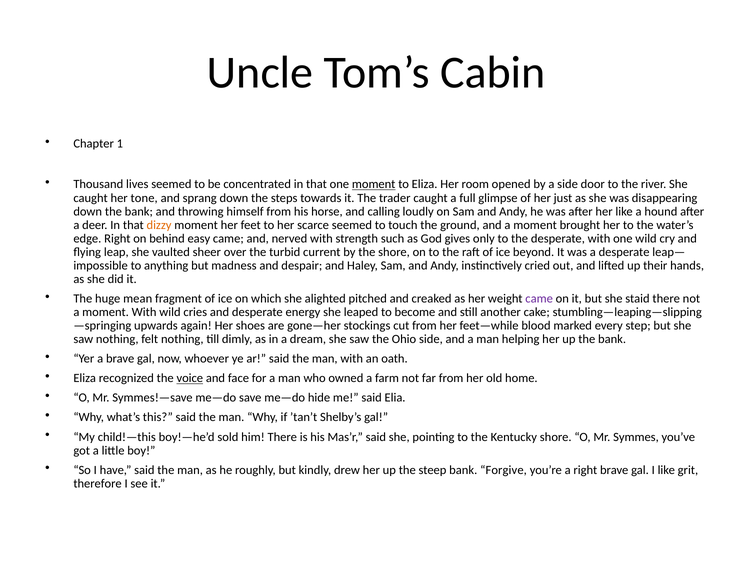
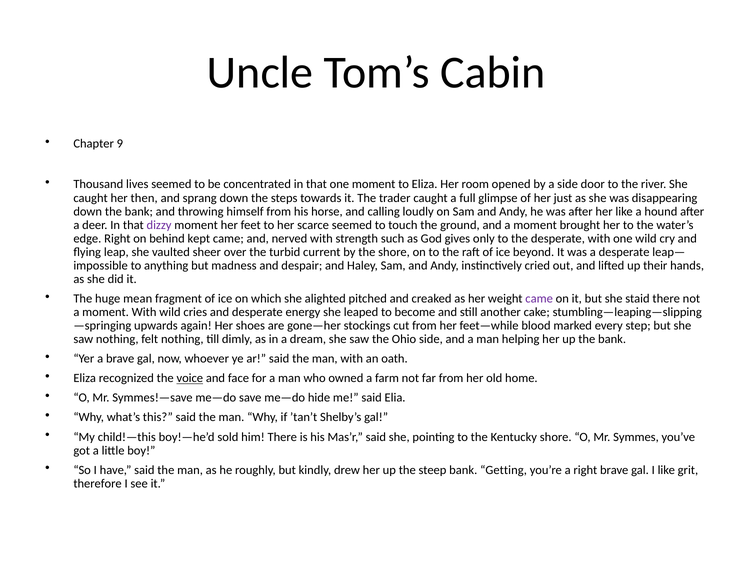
1: 1 -> 9 (120, 144)
moment underline: present -> none (374, 185)
tone: tone -> then (144, 198)
dizzy colour: orange -> purple (159, 225)
easy: easy -> kept (199, 239)
Forgive: Forgive -> Getting (504, 471)
